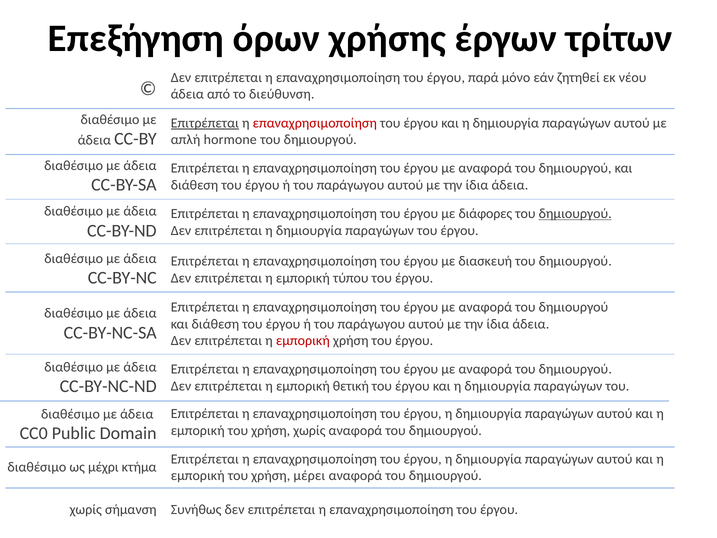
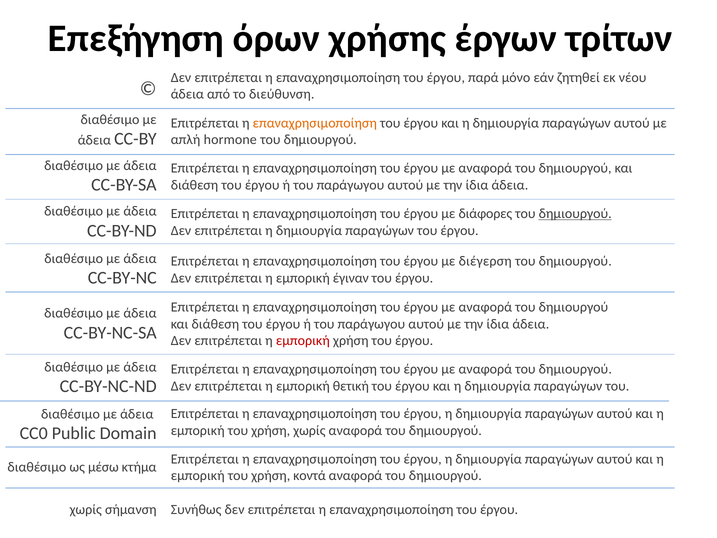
Επιτρέπεται underline: present -> none (205, 123)
επαναχρησιμοποίηση colour: red -> orange (315, 123)
διασκευή: διασκευή -> διέγερση (485, 261)
τύπου: τύπου -> έγιναν (351, 278)
μέχρι: μέχρι -> μέσω (103, 467)
μέρει: μέρει -> κοντά (309, 476)
